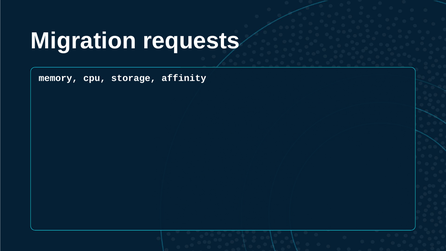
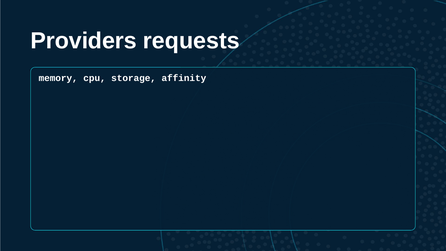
Migration: Migration -> Providers (84, 41)
